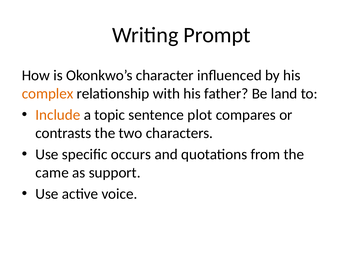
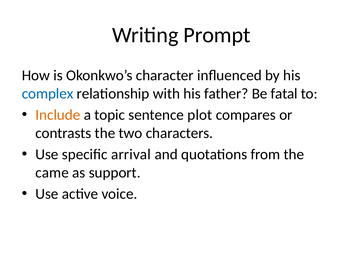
complex colour: orange -> blue (48, 94)
land: land -> fatal (284, 94)
occurs: occurs -> arrival (131, 155)
